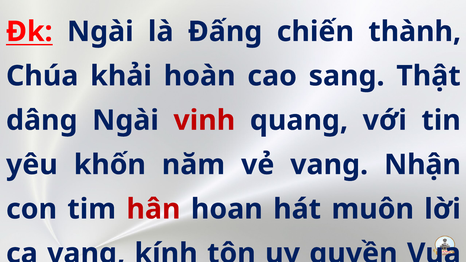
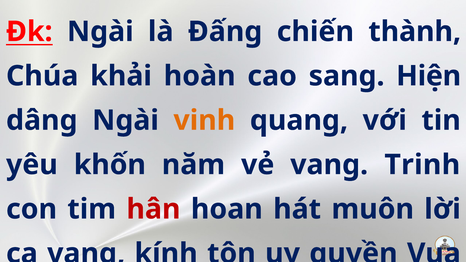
Thật: Thật -> Hiện (429, 76)
vinh colour: red -> orange (204, 120)
Nhận: Nhận -> Trinh (422, 165)
